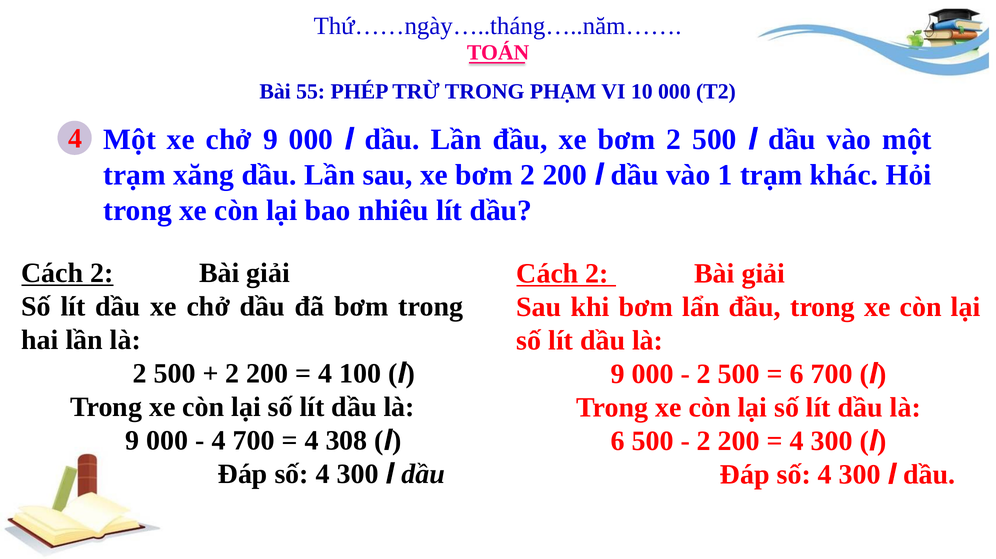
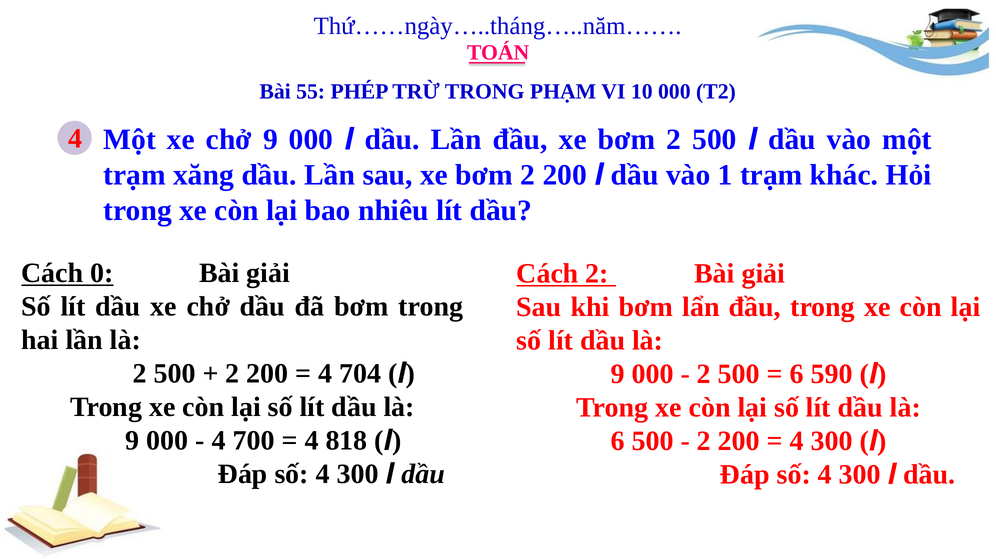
2: 2 -> 0 (102, 273)
100: 100 -> 704 (360, 374)
6 700: 700 -> 590 (832, 374)
308: 308 -> 818 (346, 441)
